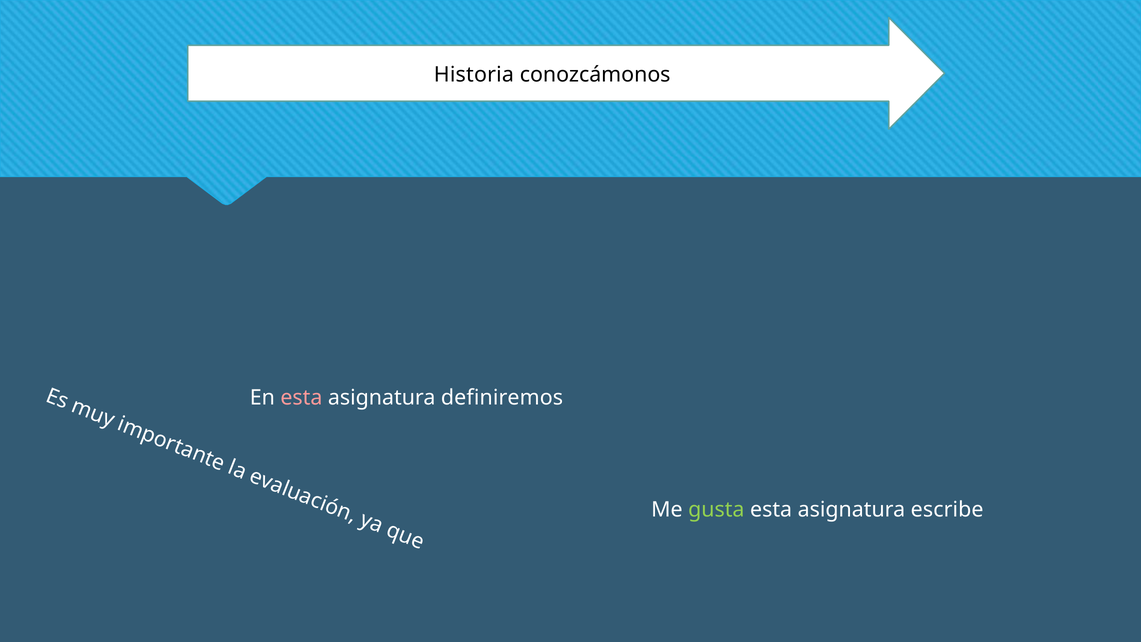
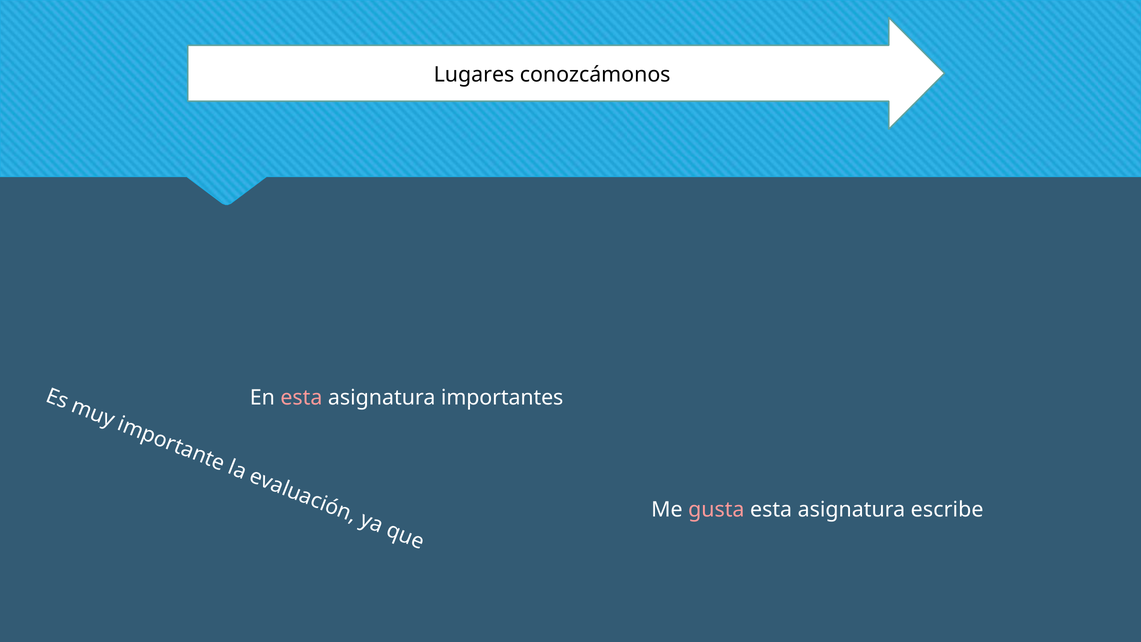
Historia: Historia -> Lugares (474, 75)
definiremos: definiremos -> importantes (502, 397)
gusta colour: light green -> pink (716, 510)
